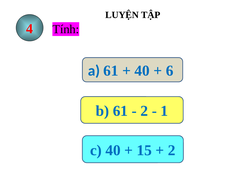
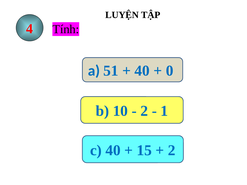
a 61: 61 -> 51 (111, 71)
6: 6 -> 0 (170, 71)
b 61: 61 -> 10 (120, 111)
